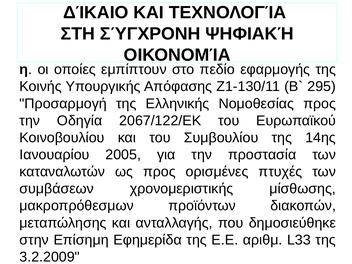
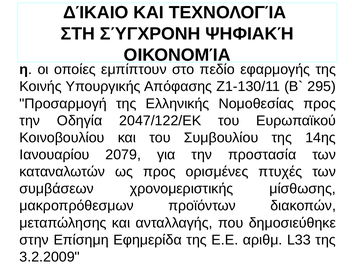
2067/122/ΕΚ: 2067/122/ΕΚ -> 2047/122/ΕΚ (160, 121)
2005: 2005 -> 2079 (123, 155)
